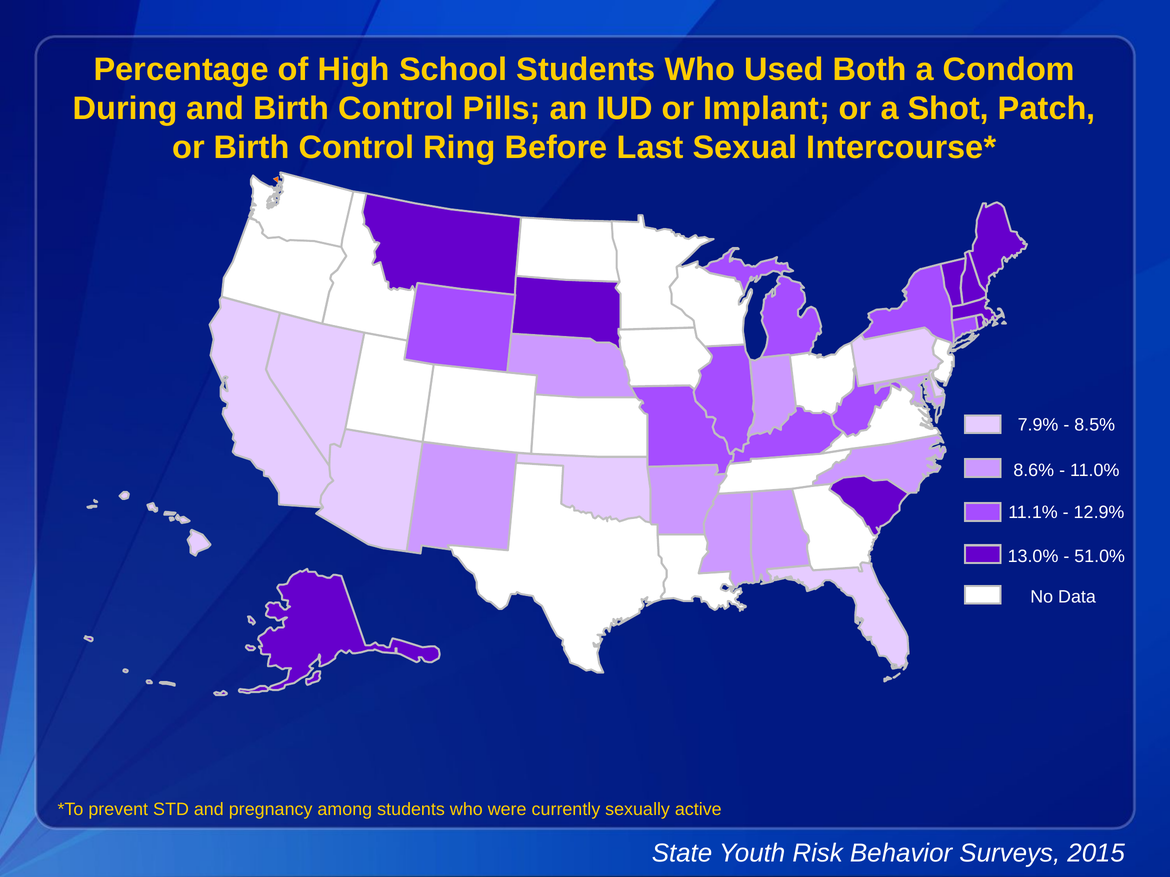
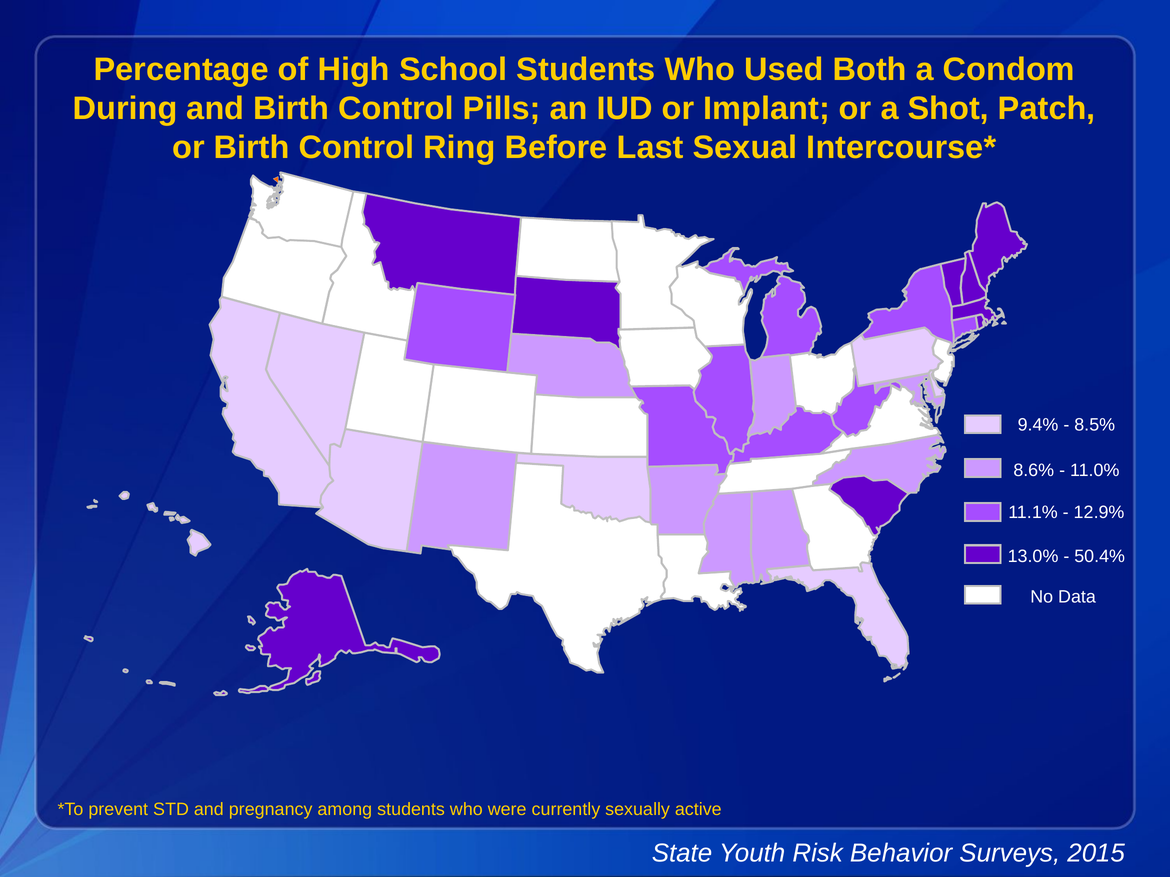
7.9%: 7.9% -> 9.4% (1038, 425)
51.0%: 51.0% -> 50.4% (1100, 557)
